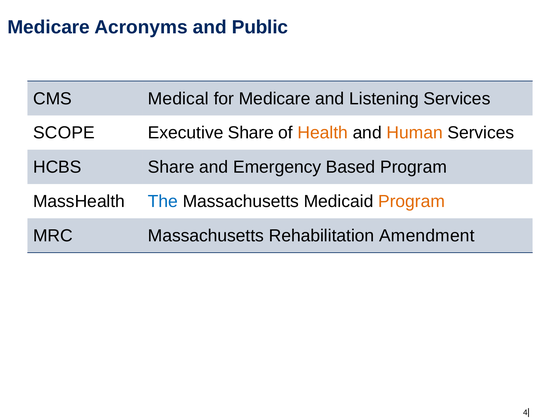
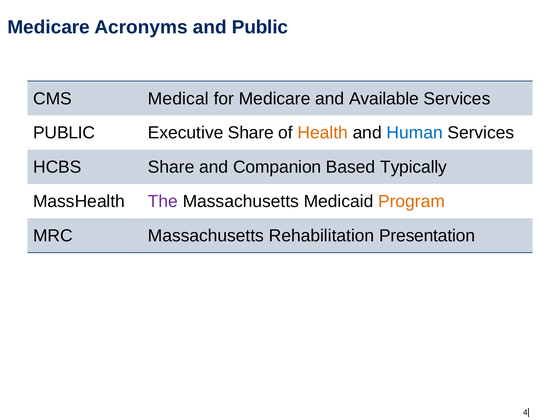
Listening: Listening -> Available (384, 99)
SCOPE: SCOPE -> PUBLIC (64, 133)
Human colour: orange -> blue (415, 133)
Emergency: Emergency -> Companion (277, 167)
Based Program: Program -> Typically (414, 167)
The colour: blue -> purple (163, 201)
Amendment: Amendment -> Presentation (427, 236)
